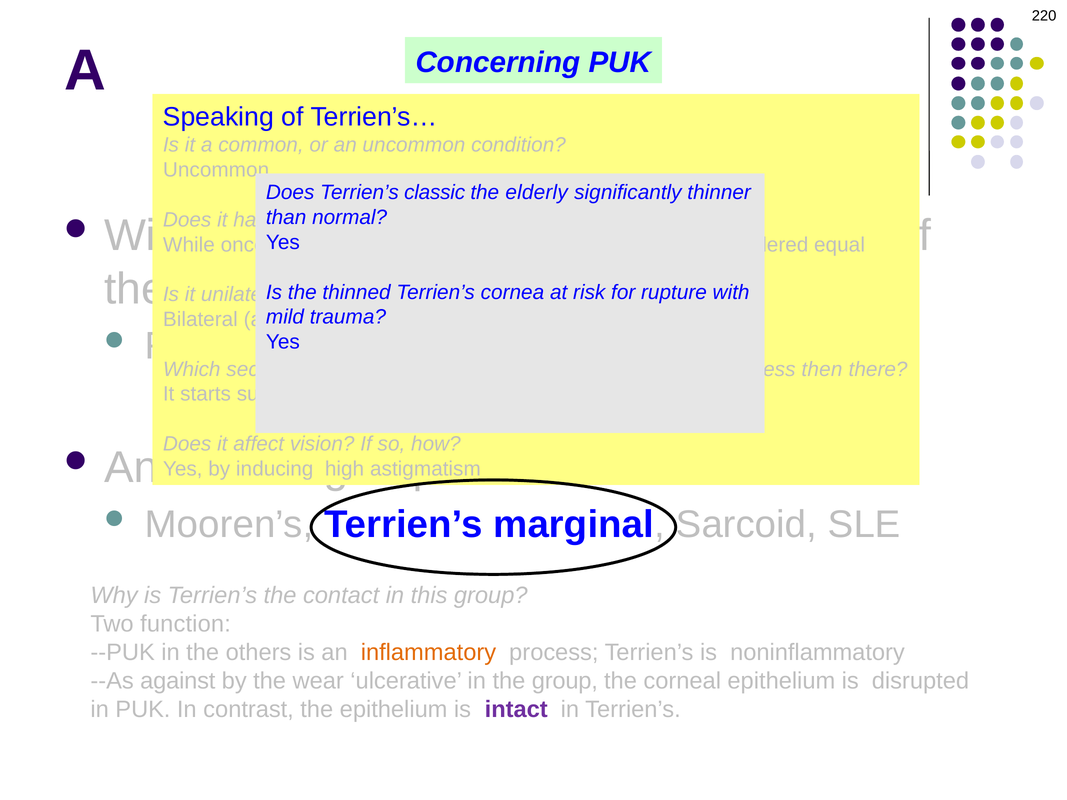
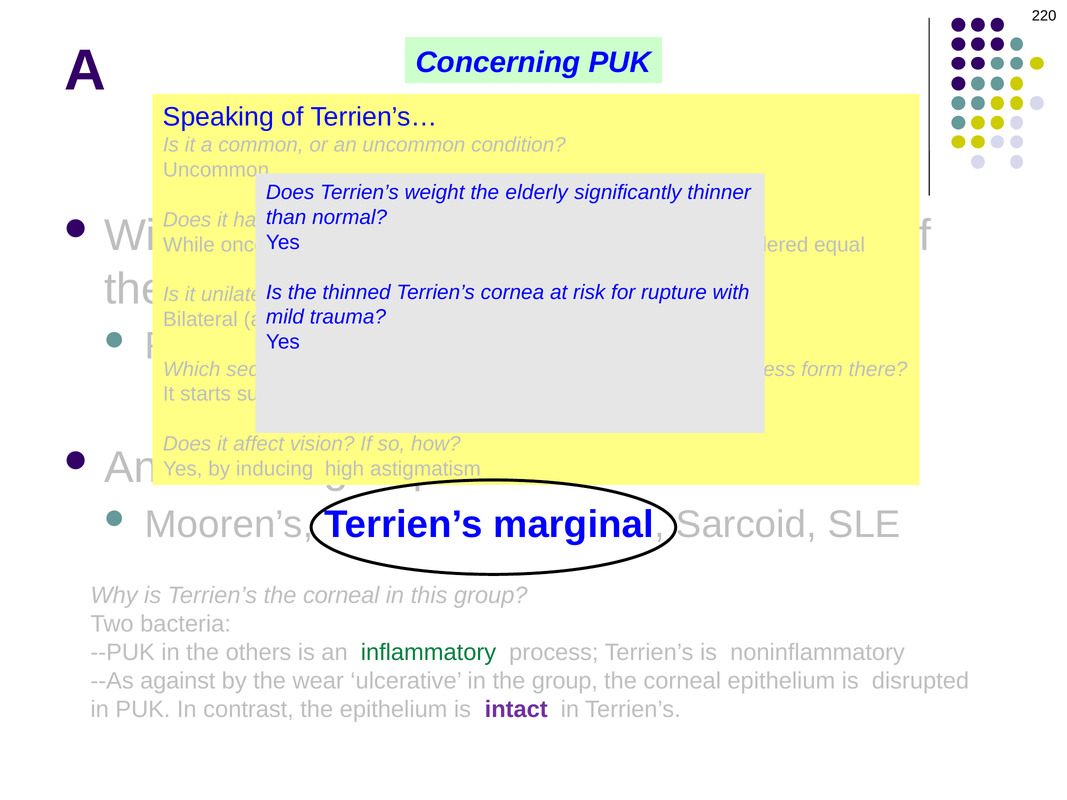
classic: classic -> weight (435, 193)
then: then -> form (822, 369)
Terrien’s the contact: contact -> corneal (341, 596)
function: function -> bacteria (186, 624)
inflammatory colour: orange -> green (428, 653)
